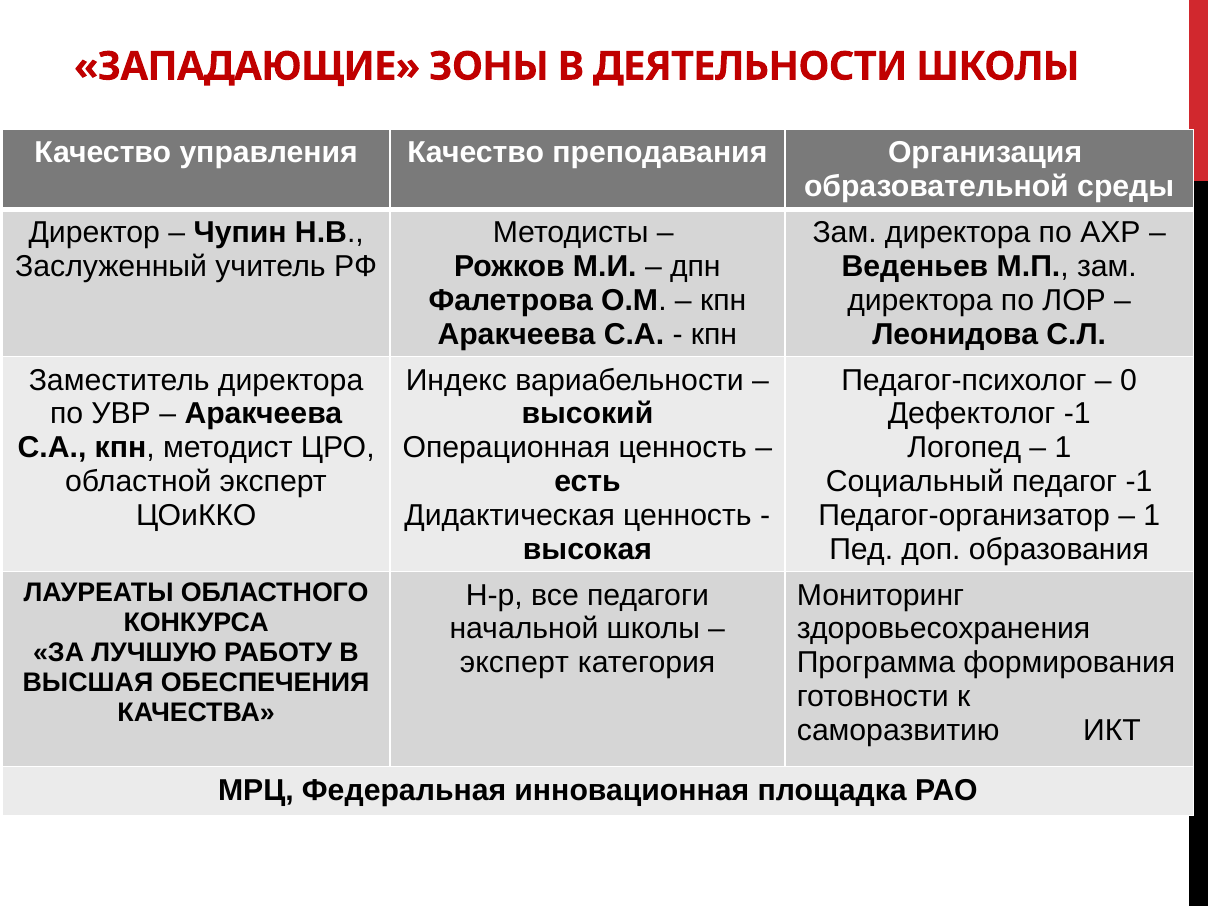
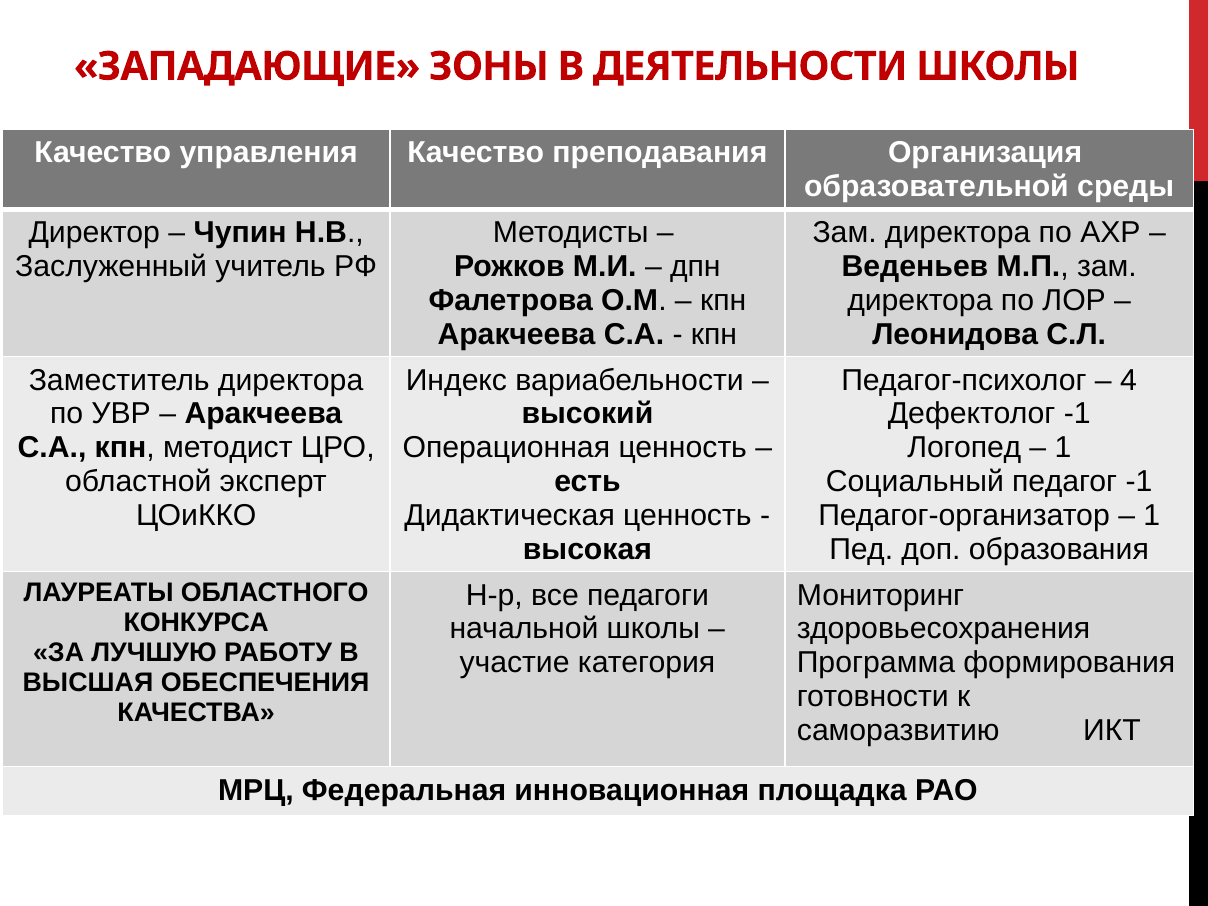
0: 0 -> 4 (1128, 380)
эксперт: эксперт -> участие (515, 663)
